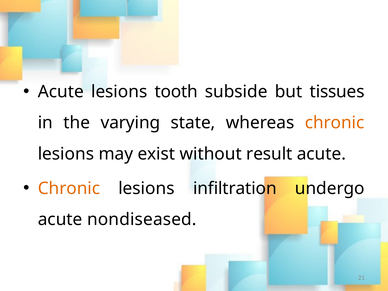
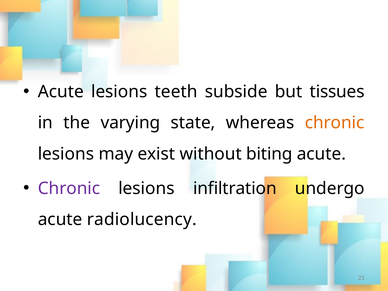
tooth: tooth -> teeth (176, 92)
result: result -> biting (269, 154)
Chronic colour: orange -> purple (69, 188)
nondiseased: nondiseased -> radiolucency (142, 219)
